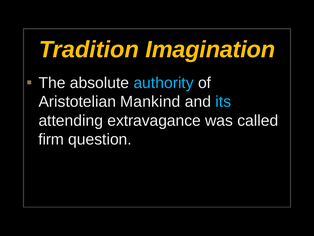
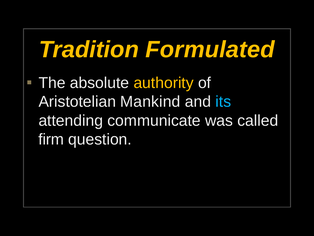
Imagination: Imagination -> Formulated (210, 49)
authority colour: light blue -> yellow (164, 83)
extravagance: extravagance -> communicate (154, 120)
